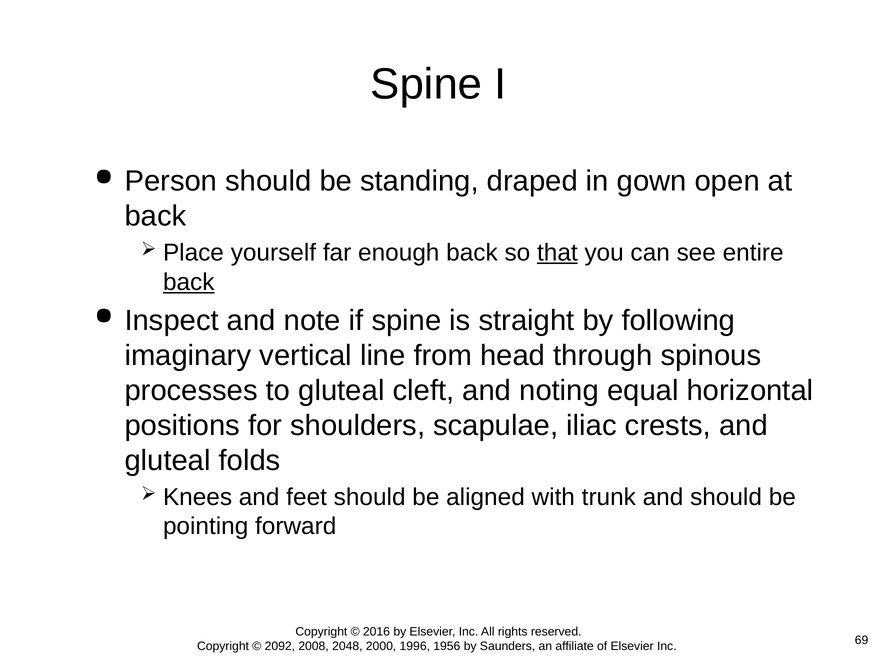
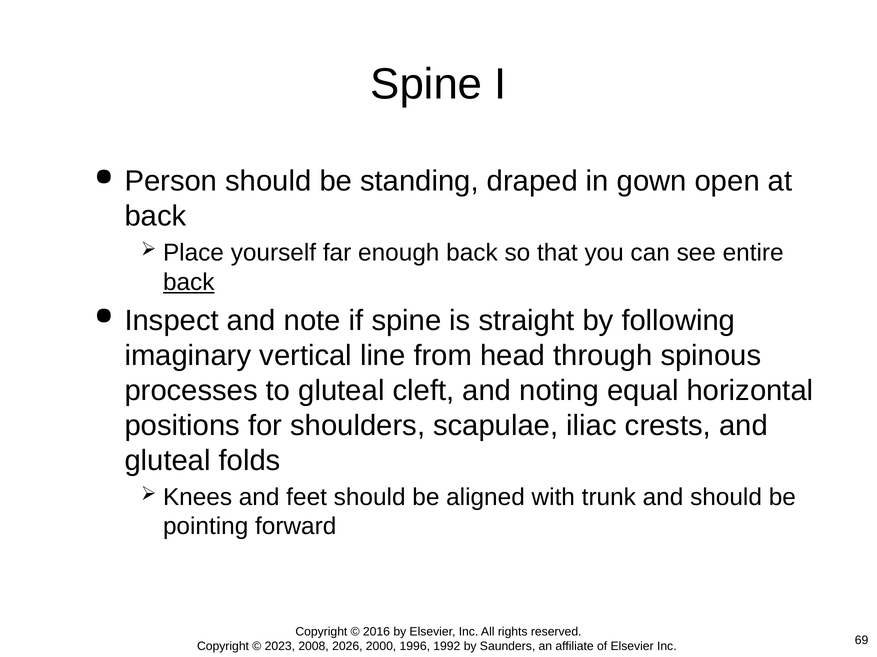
that underline: present -> none (557, 253)
2092: 2092 -> 2023 (280, 647)
2048: 2048 -> 2026 (347, 647)
1956: 1956 -> 1992 (447, 647)
